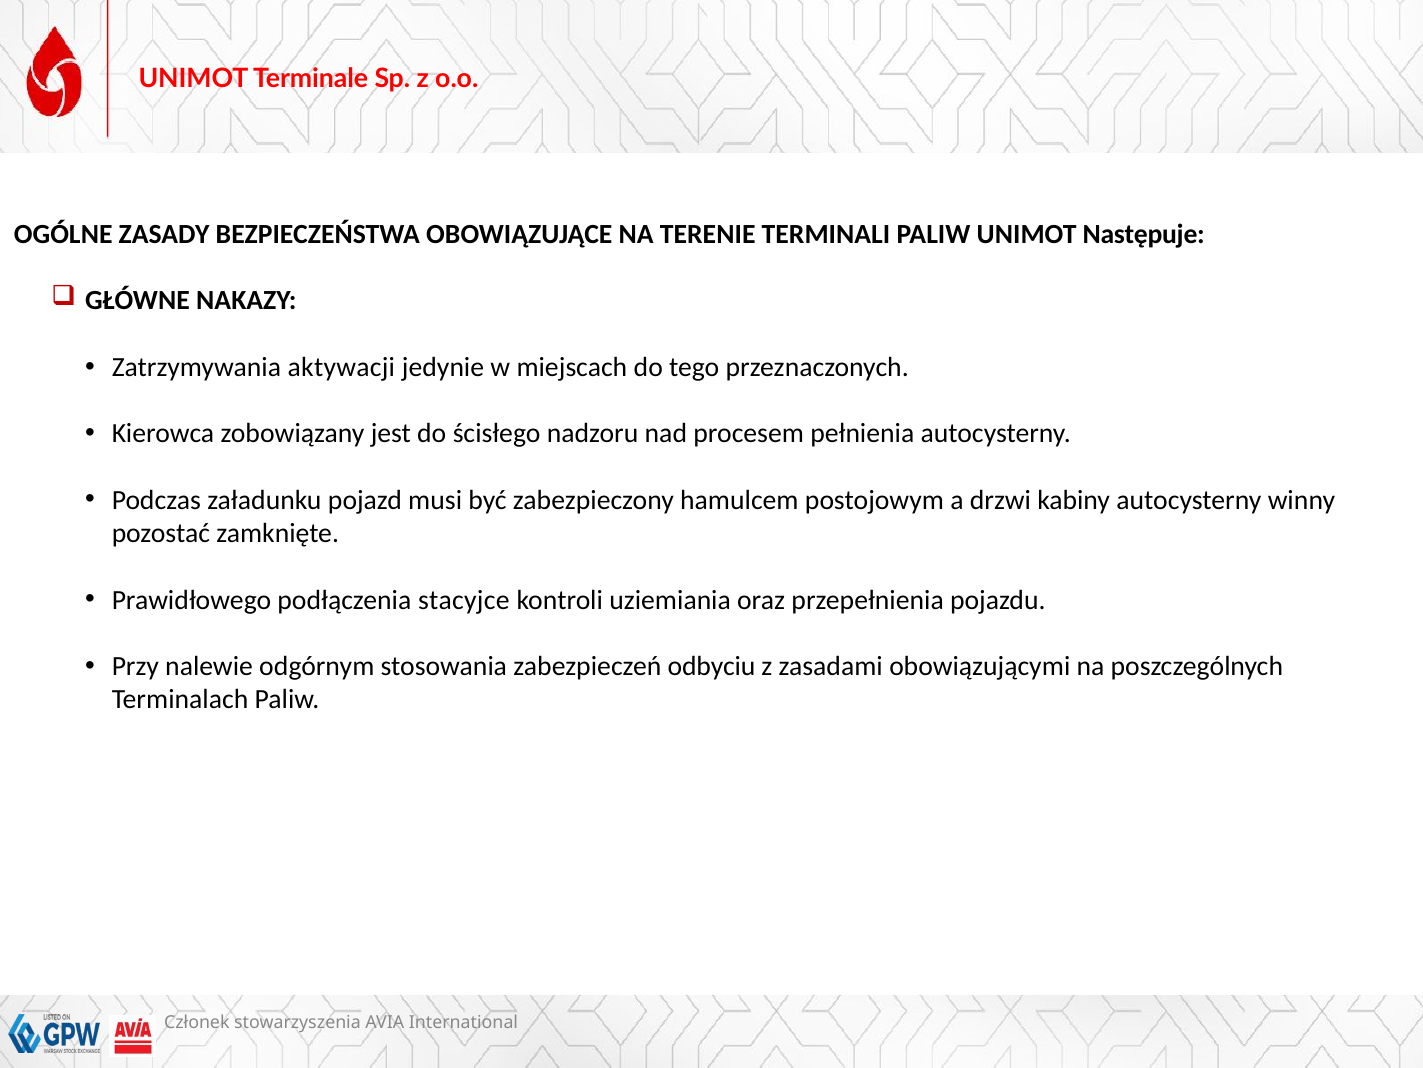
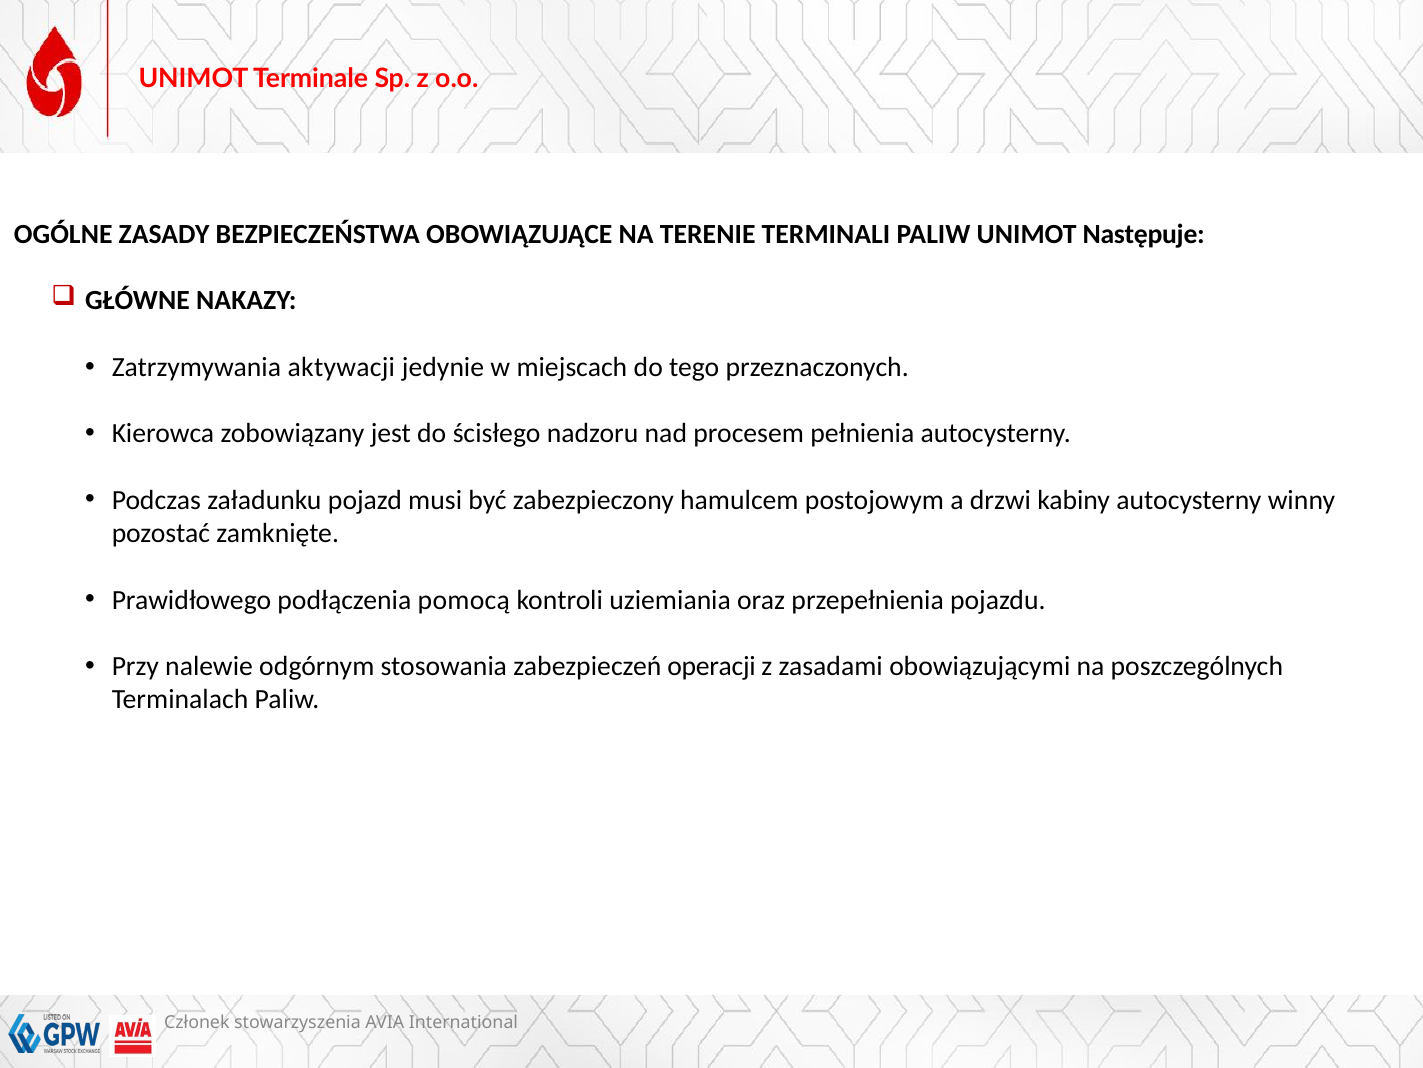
stacyjce: stacyjce -> pomocą (464, 600)
odbyciu: odbyciu -> operacji (712, 666)
